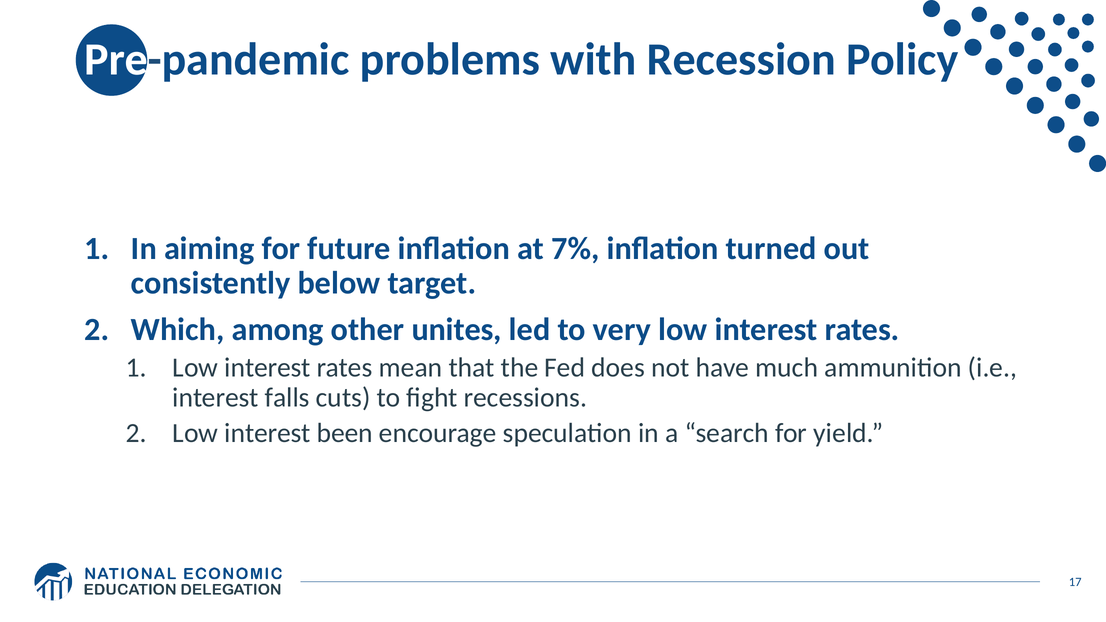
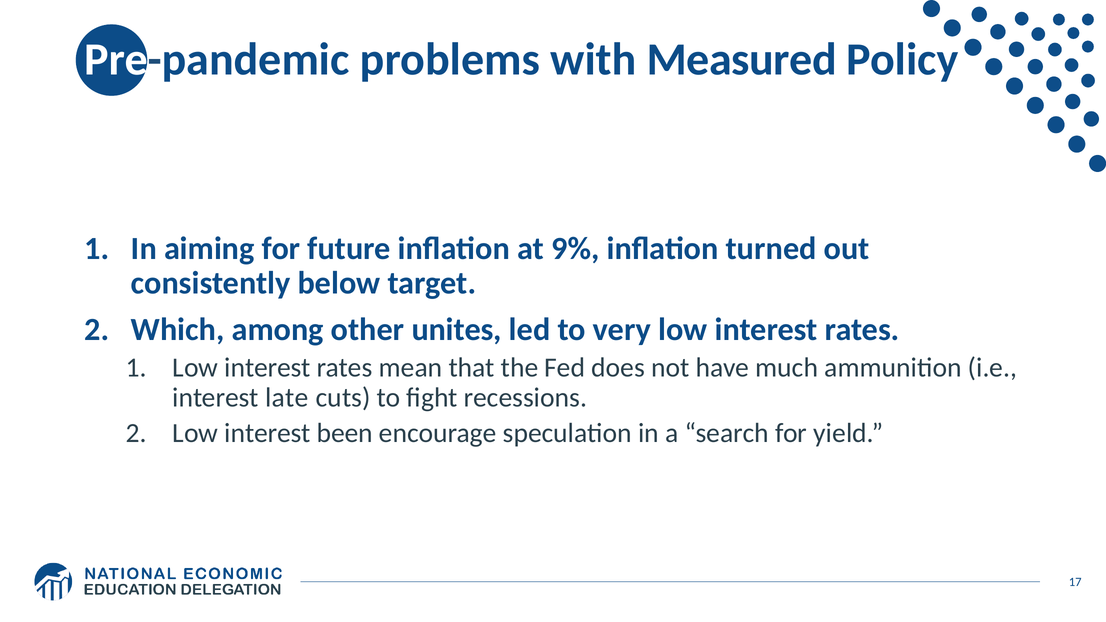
Recession: Recession -> Measured (742, 60)
7%: 7% -> 9% (575, 249)
falls: falls -> late (287, 398)
